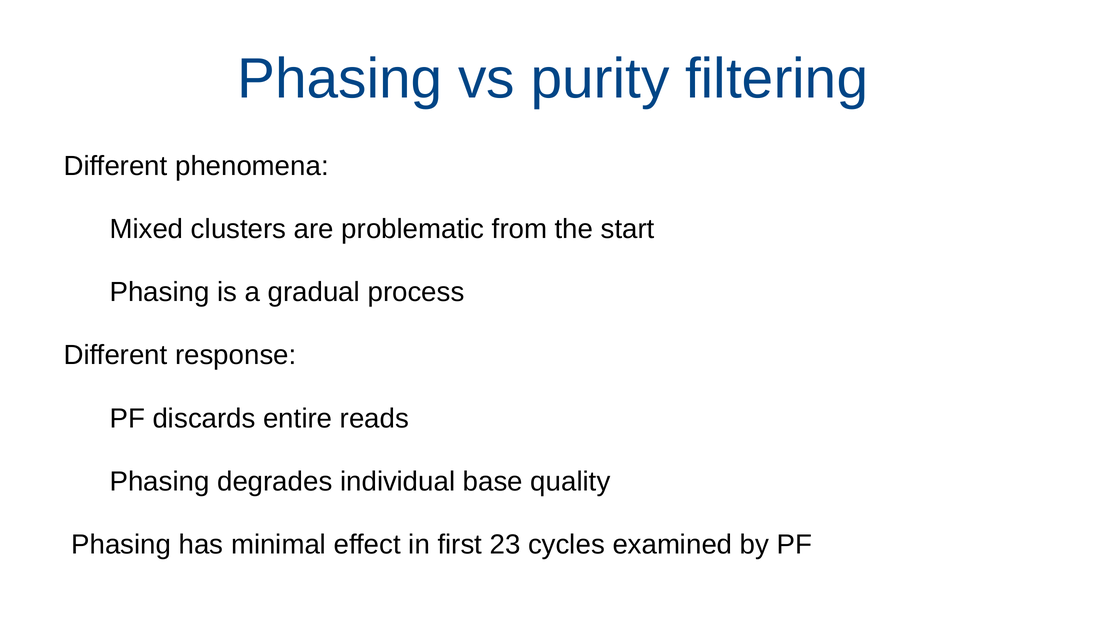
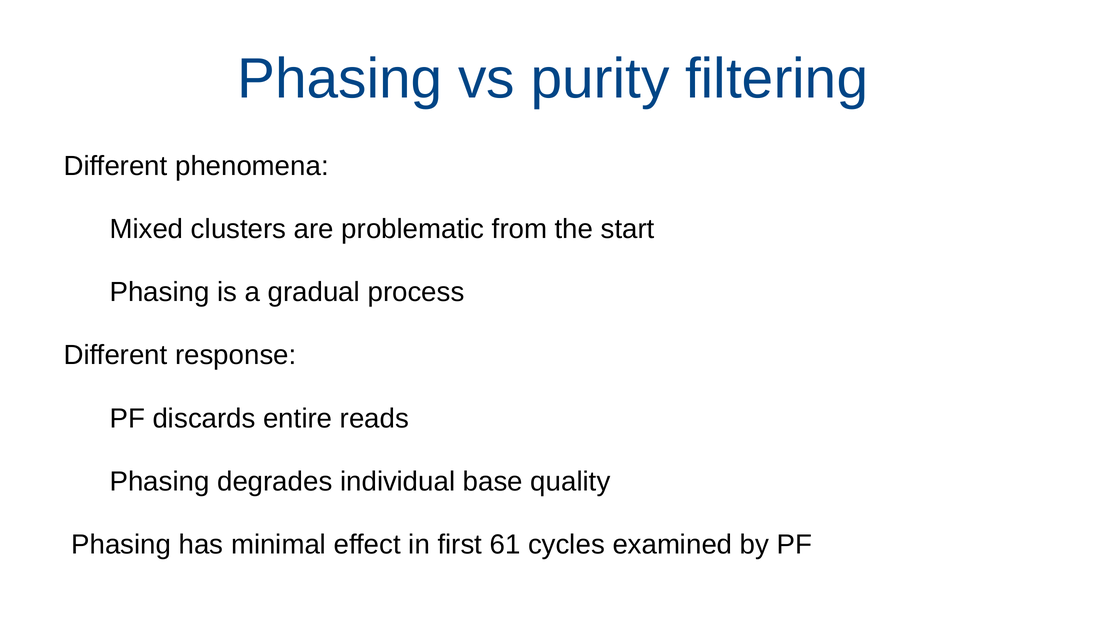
23: 23 -> 61 (505, 545)
